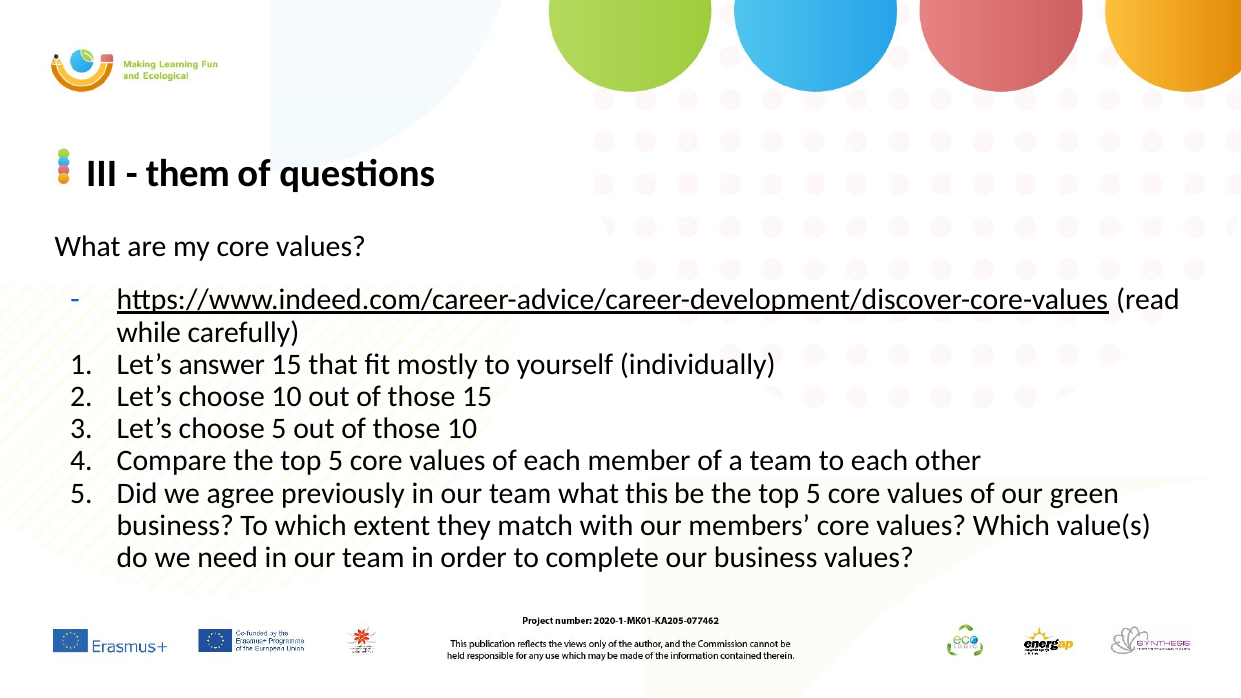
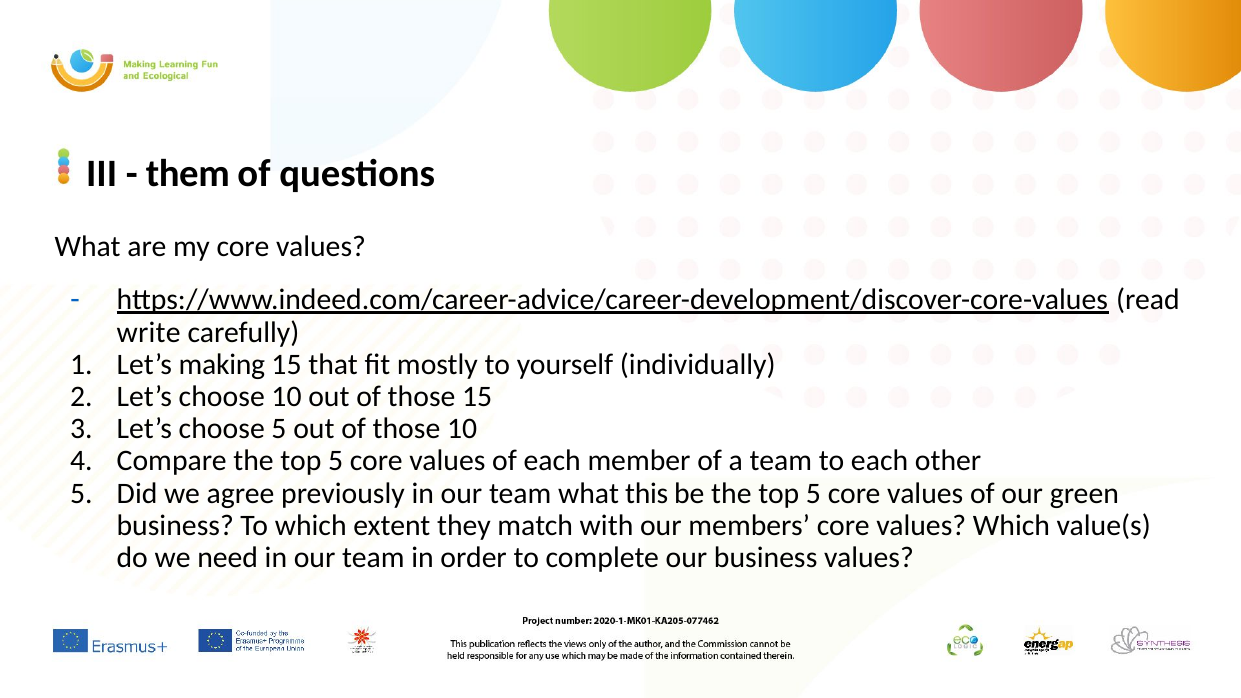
while: while -> write (149, 333)
answer: answer -> making (222, 365)
